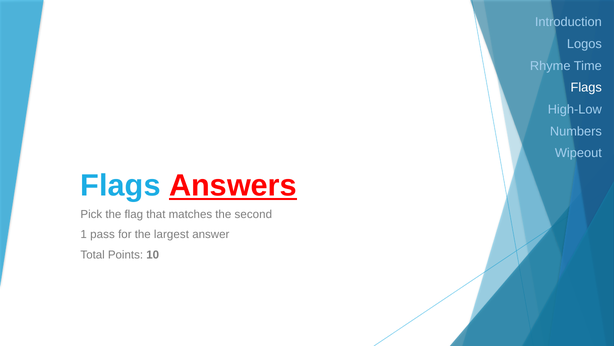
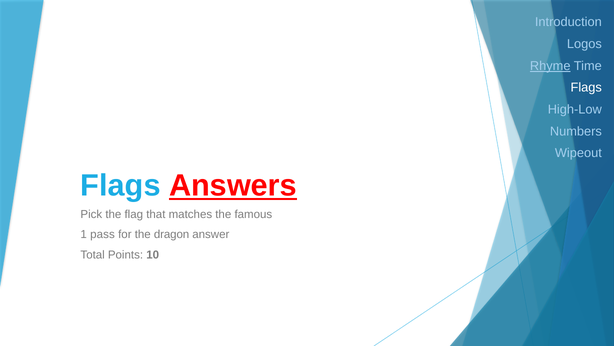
Rhyme underline: none -> present (550, 66)
second: second -> famous (253, 214)
largest: largest -> dragon (172, 234)
